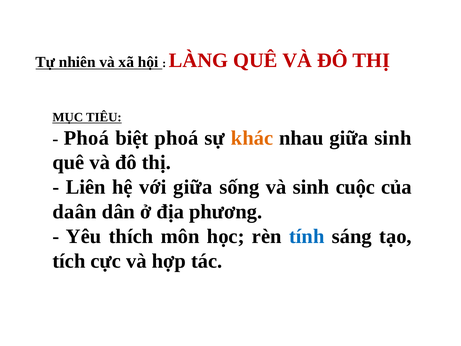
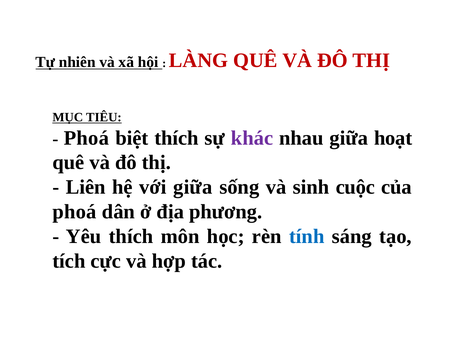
biệt phoá: phoá -> thích (177, 138)
khác colour: orange -> purple (252, 138)
giữa sinh: sinh -> hoạt (393, 138)
daân: daân -> phoá (75, 212)
